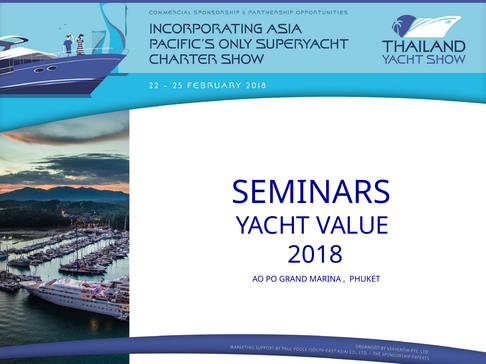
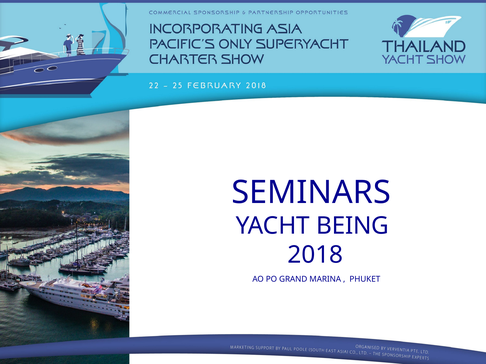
VALUE: VALUE -> BEING (353, 226)
